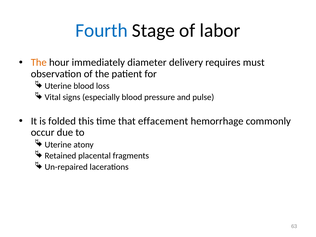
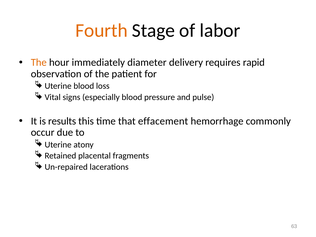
Fourth colour: blue -> orange (102, 31)
must: must -> rapid (254, 63)
folded: folded -> results (62, 121)
